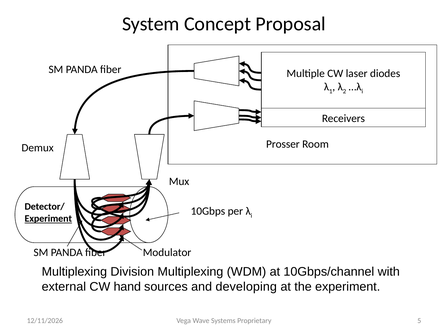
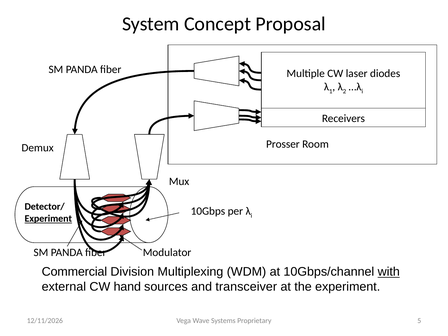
Multiplexing: Multiplexing -> Commercial (74, 272)
with underline: none -> present (389, 272)
developing: developing -> transceiver (246, 287)
